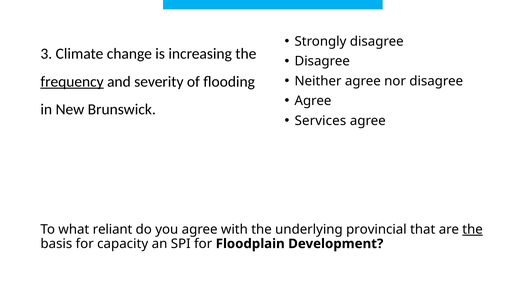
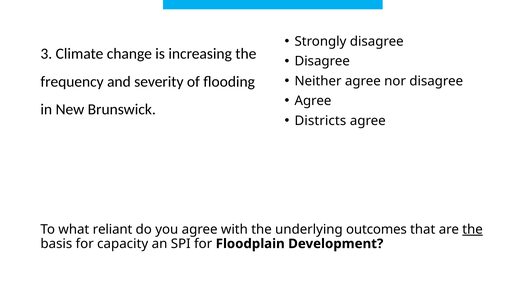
frequency underline: present -> none (72, 82)
Services: Services -> Districts (320, 121)
provincial: provincial -> outcomes (376, 230)
